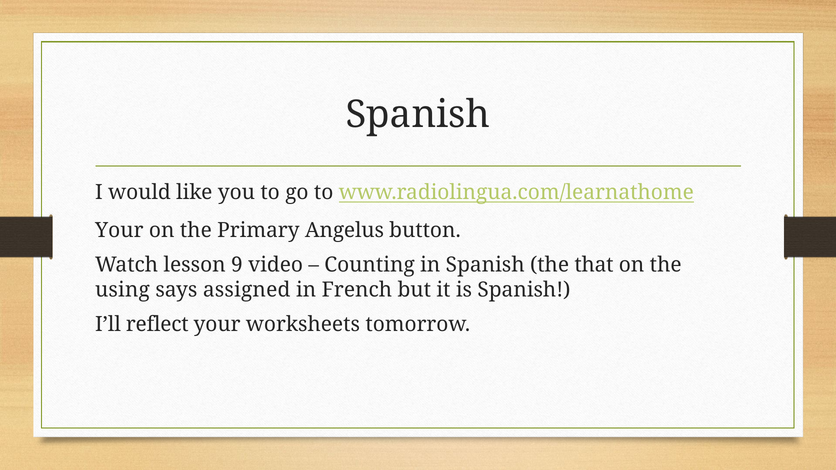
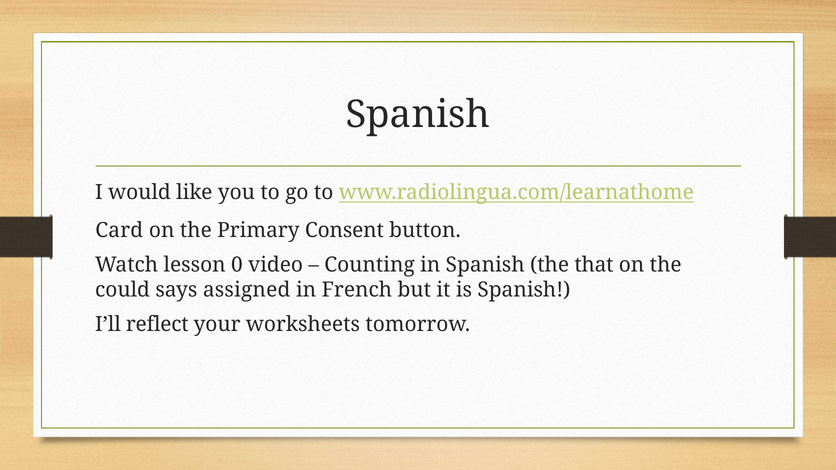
Your: Your -> Card (119, 230)
Angelus: Angelus -> Consent (344, 230)
9: 9 -> 0 (237, 265)
using: using -> could (123, 290)
